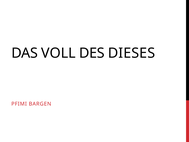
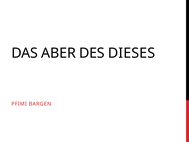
VOLL: VOLL -> ABER (58, 53)
